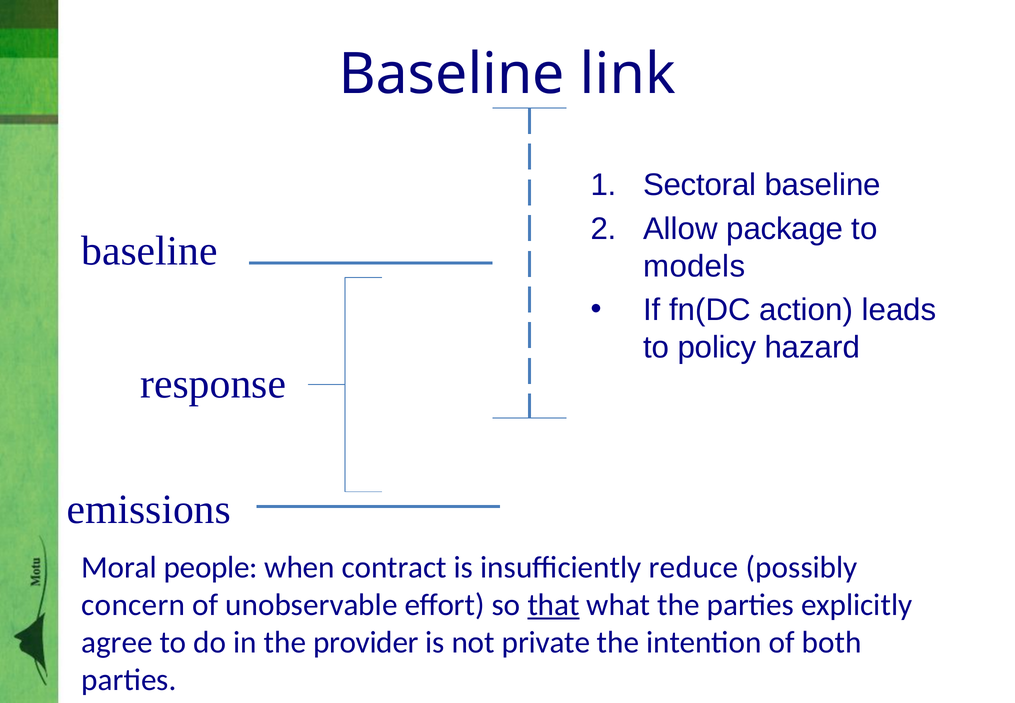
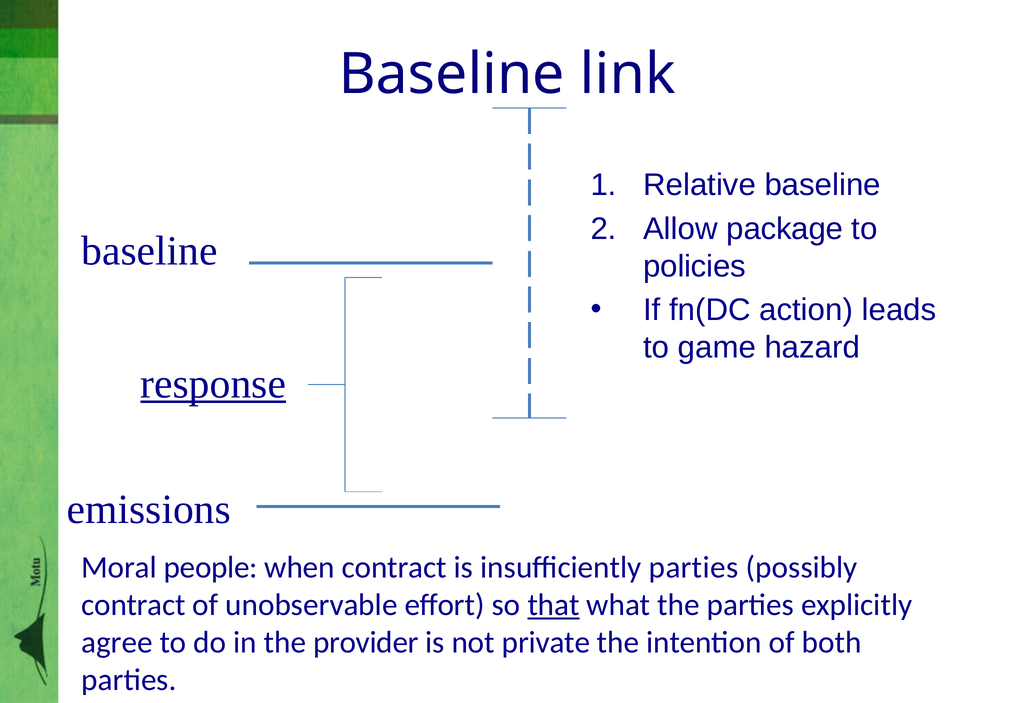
Sectoral: Sectoral -> Relative (700, 185)
models: models -> policies (695, 266)
policy: policy -> game (717, 347)
response underline: none -> present (213, 384)
insufficiently reduce: reduce -> parties (694, 567)
concern: concern -> contract (133, 605)
